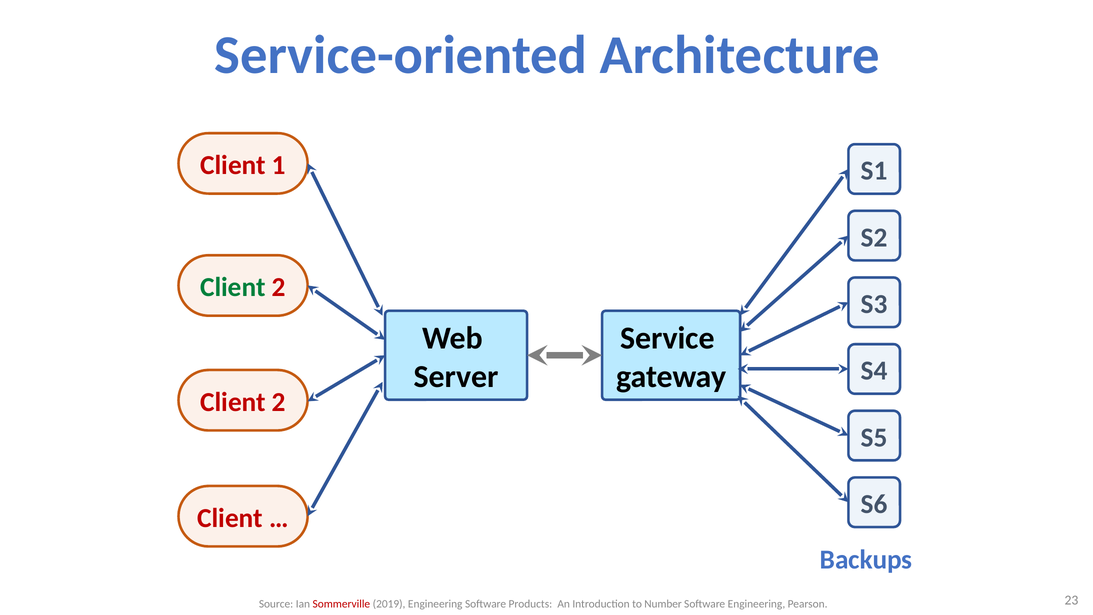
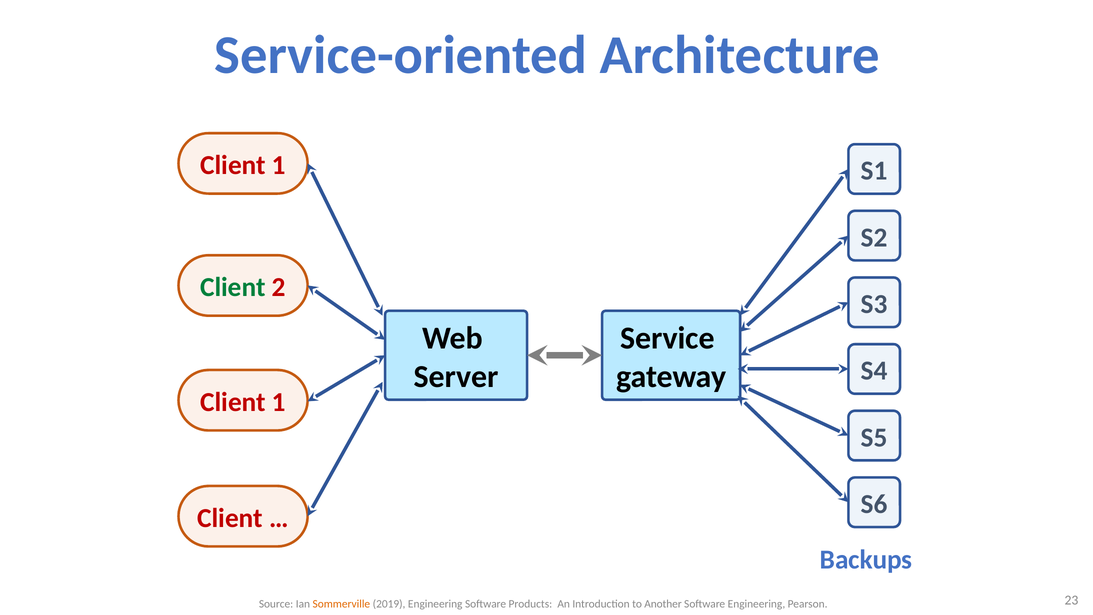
2: 2 -> 1 (279, 402)
Sommerville colour: red -> orange (341, 604)
Number: Number -> Another (663, 604)
